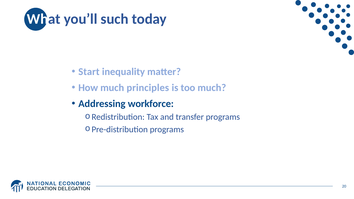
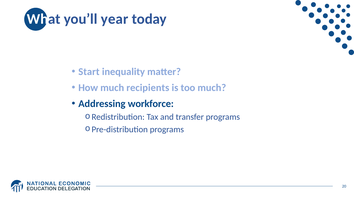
such: such -> year (115, 19)
principles: principles -> recipients (148, 88)
